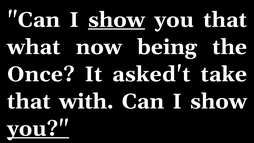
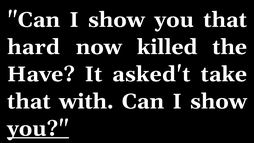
show underline: present -> none (117, 20)
what: what -> hard (34, 47)
being: being -> killed (167, 47)
Once: Once -> Have (41, 74)
